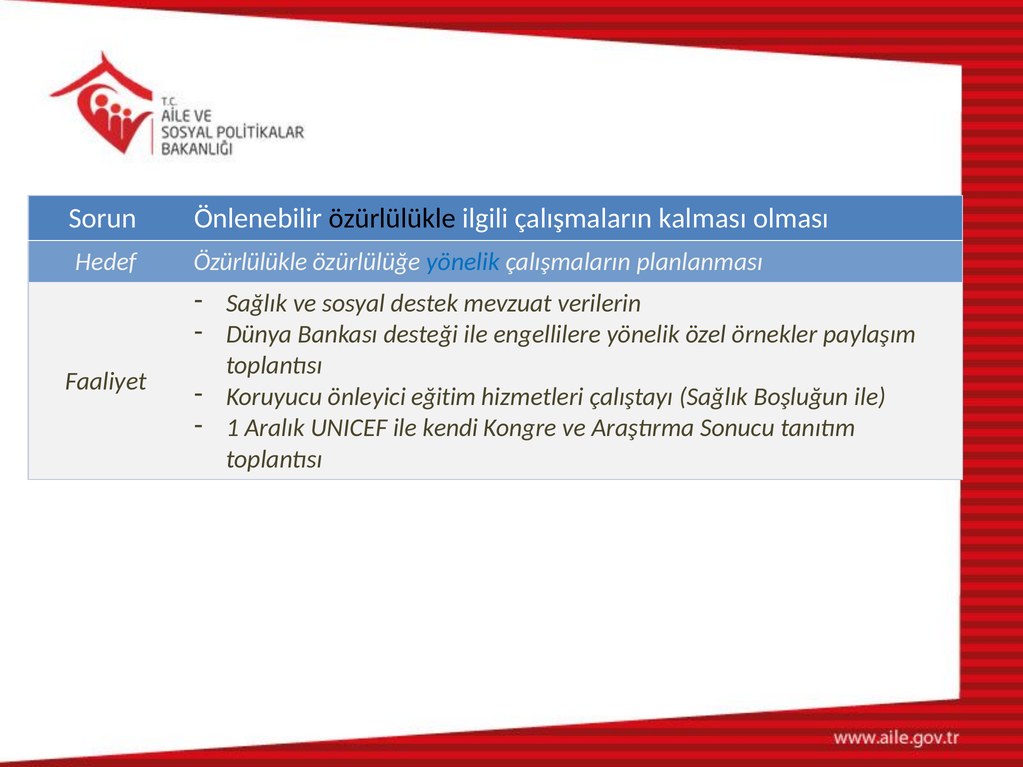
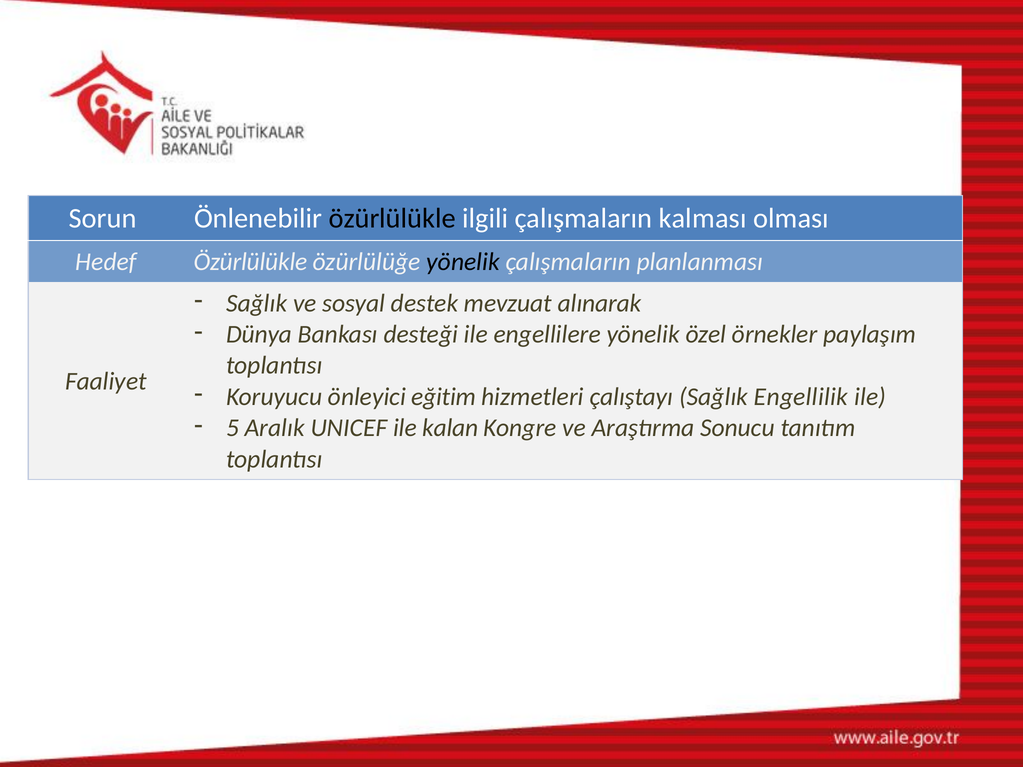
yönelik colour: blue -> black (463, 262)
verilerin: verilerin -> alınarak (600, 303)
Boşluğun: Boşluğun -> Engellilik (801, 397)
1: 1 -> 5 (233, 428)
kendi: kendi -> kalan (450, 428)
